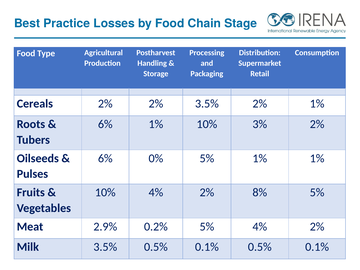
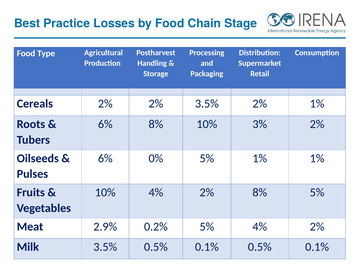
6% 1%: 1% -> 8% (156, 124)
